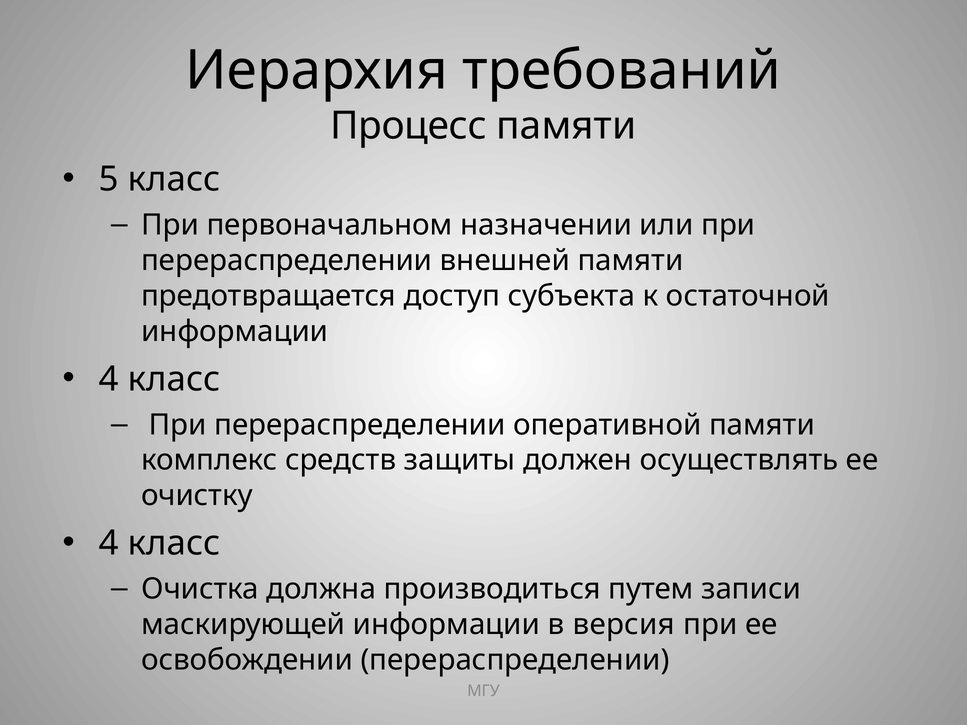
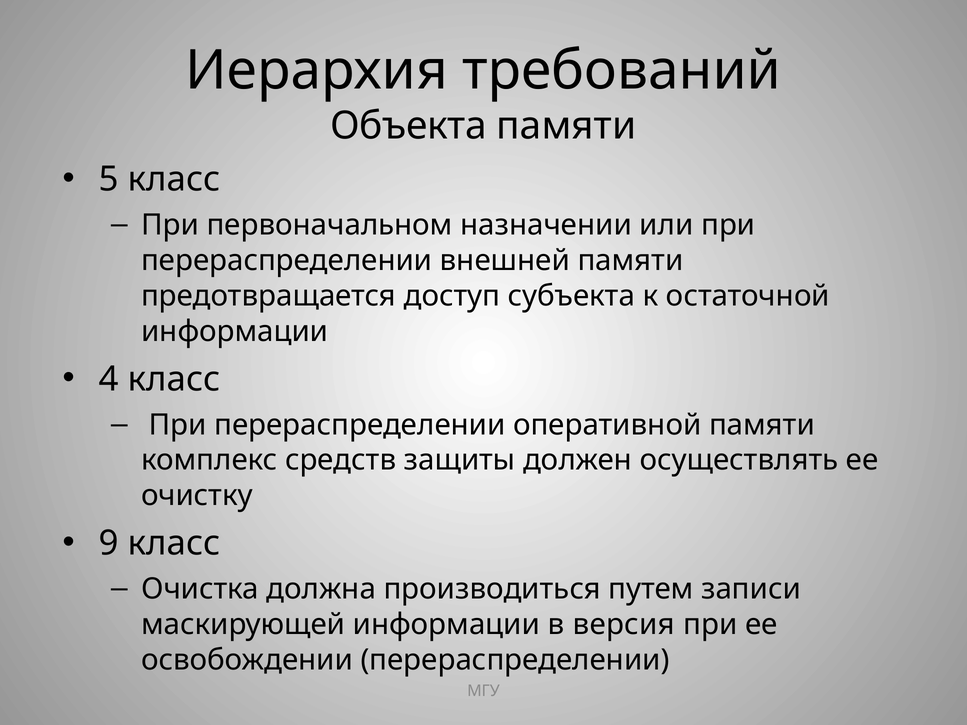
Процесс: Процесс -> Объекта (408, 126)
4: 4 -> 9 (109, 543)
